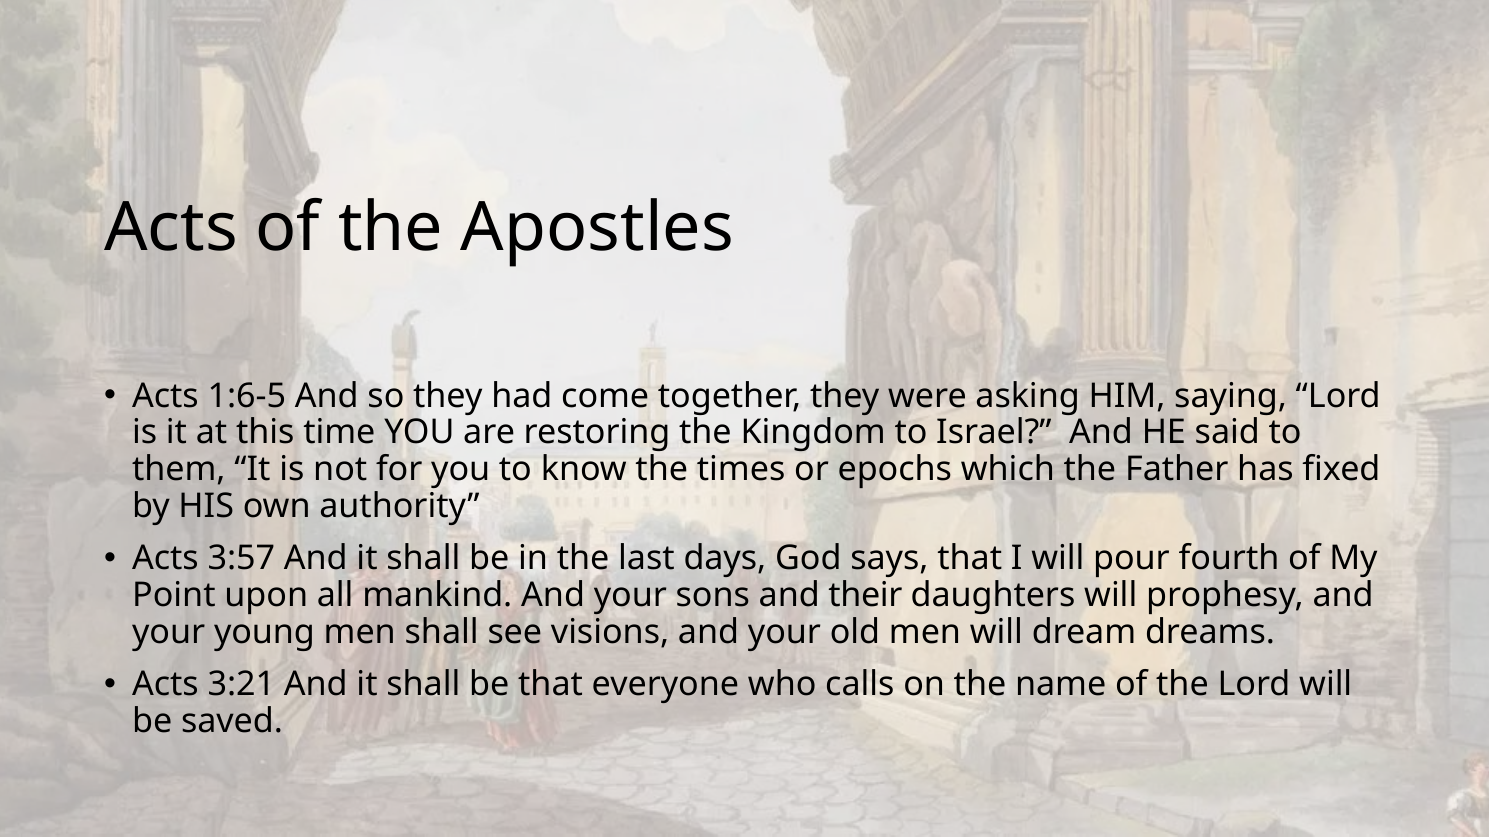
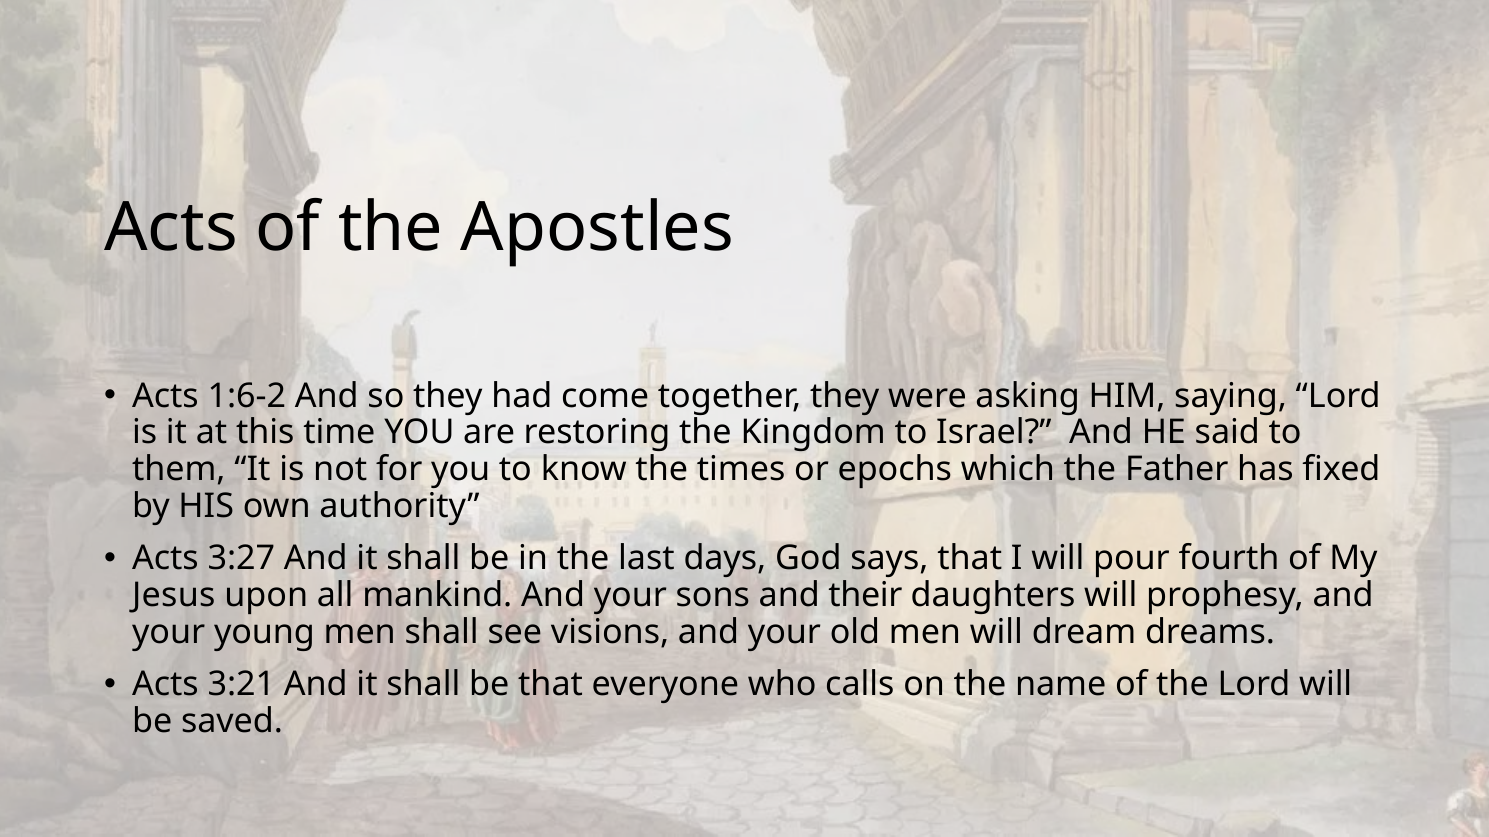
1:6-5: 1:6-5 -> 1:6-2 (247, 396)
3:57: 3:57 -> 3:27 (241, 559)
Point: Point -> Jesus (174, 596)
